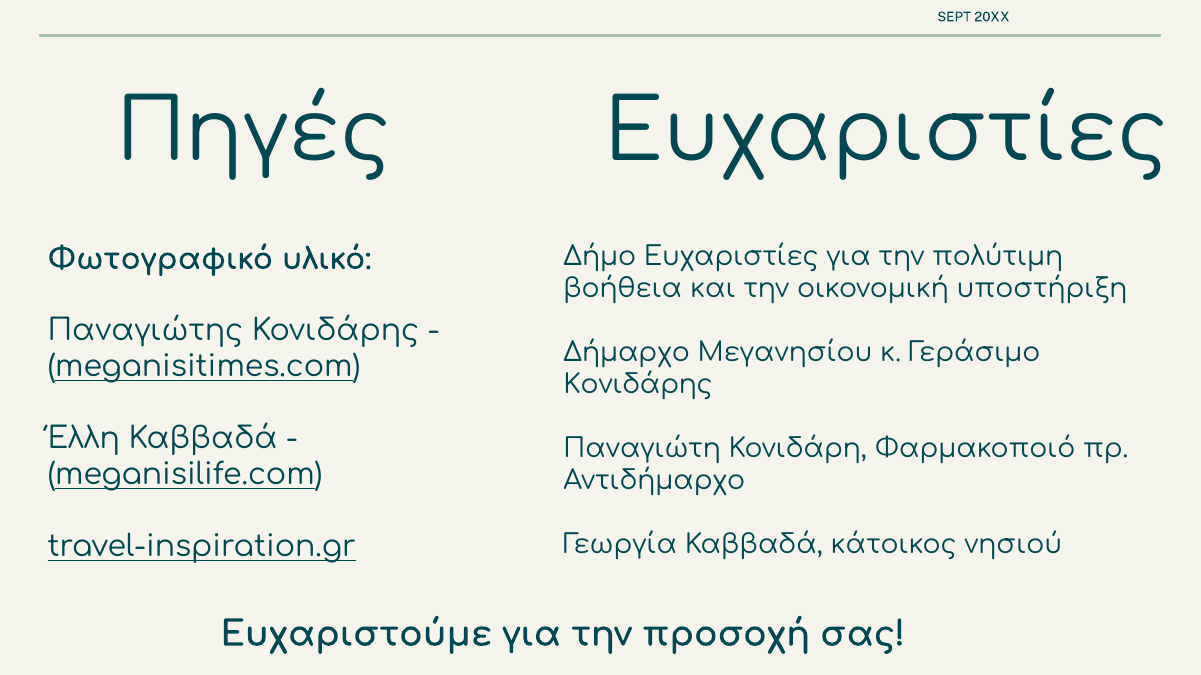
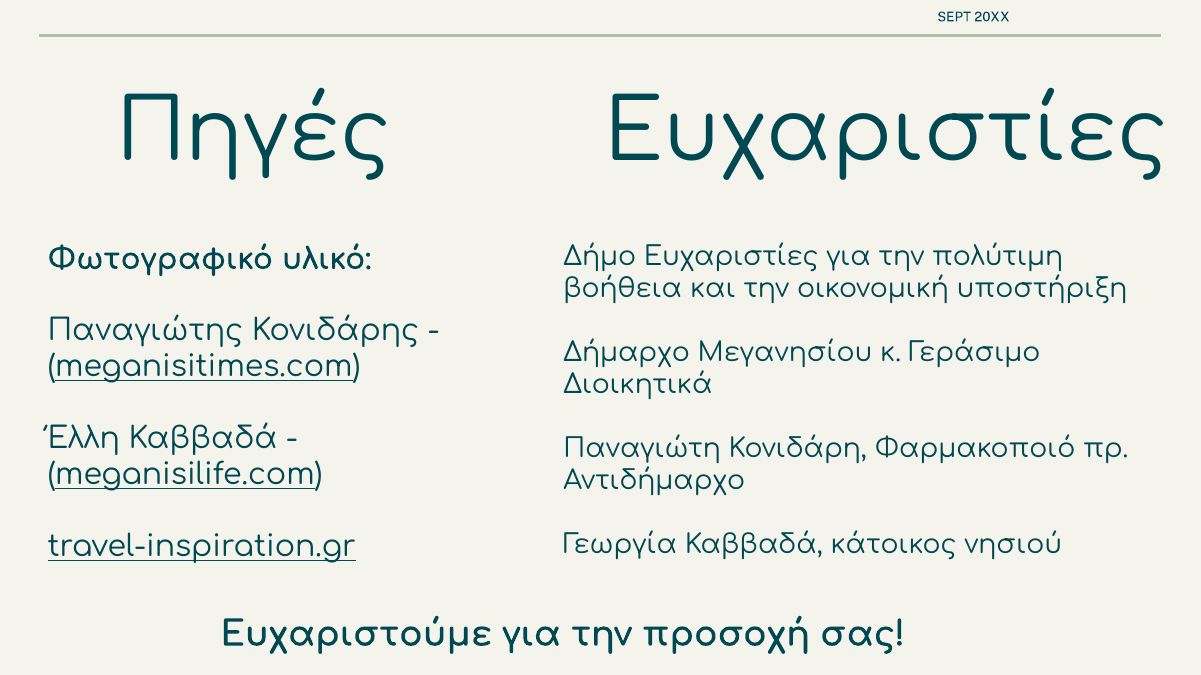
Κονιδάρης: Κονιδάρης -> Διοικητικά (638, 385)
